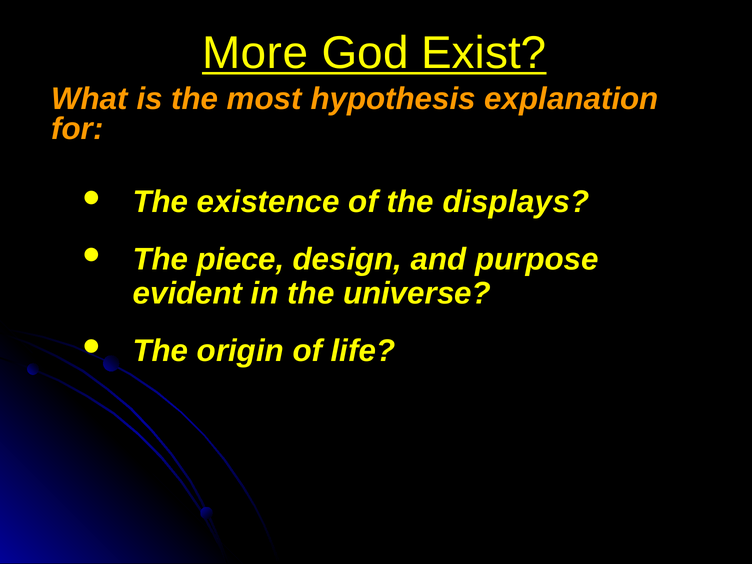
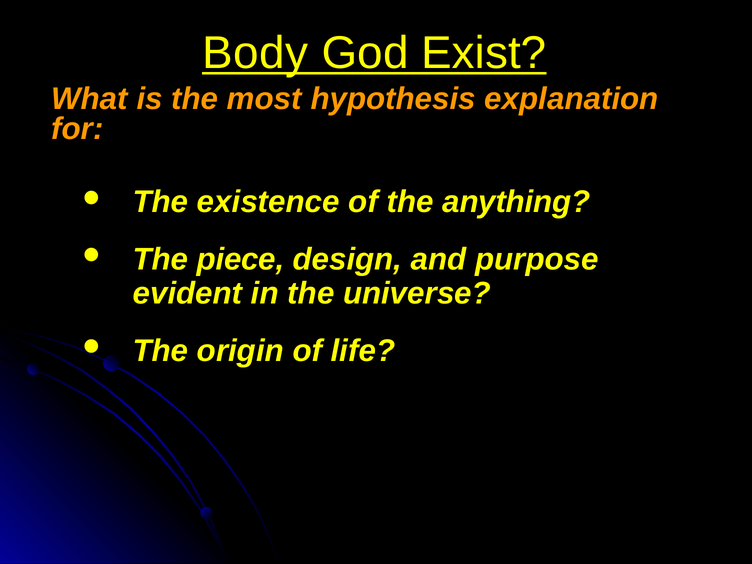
More: More -> Body (255, 53)
displays: displays -> anything (516, 202)
